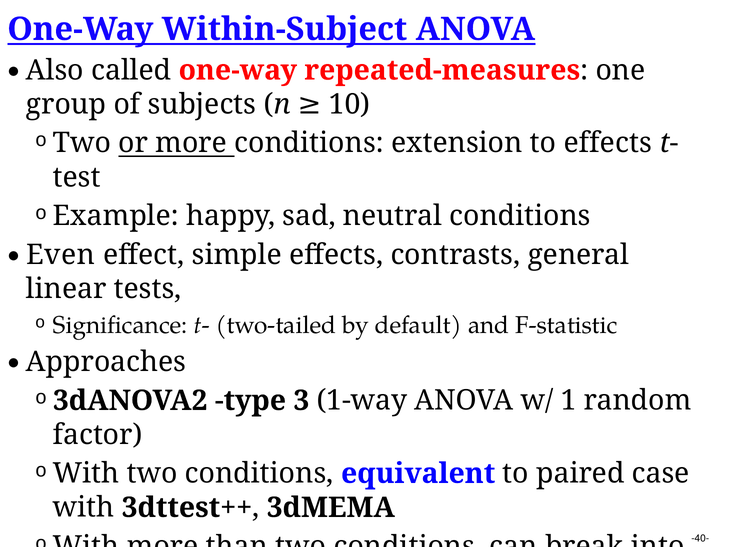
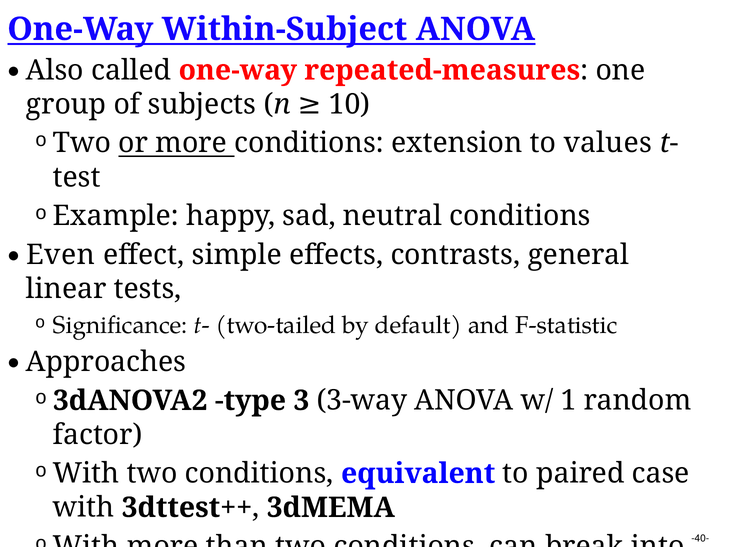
to effects: effects -> values (608, 143)
1-way: 1-way -> 3-way (362, 401)
